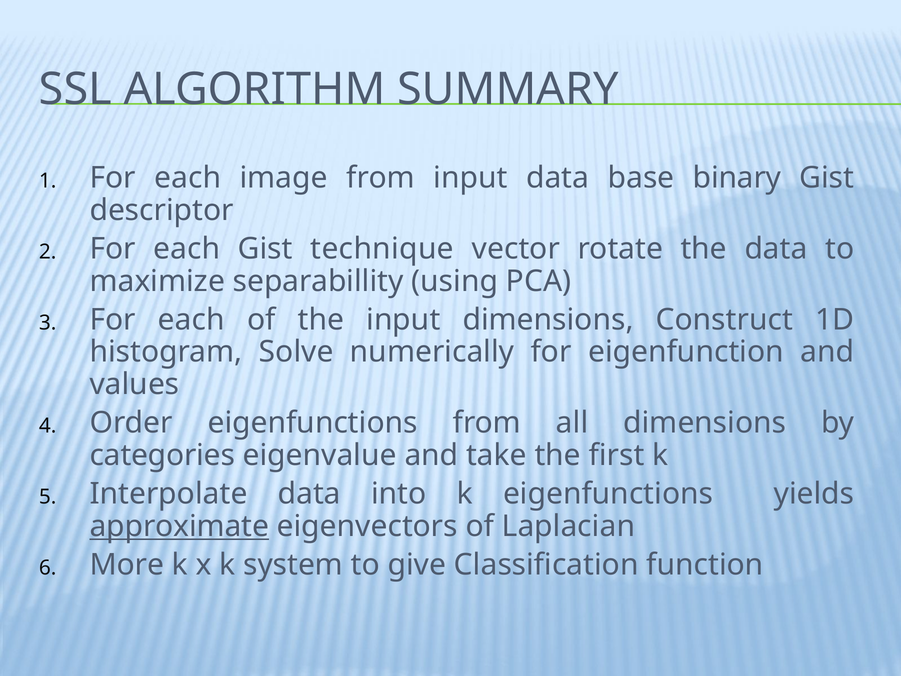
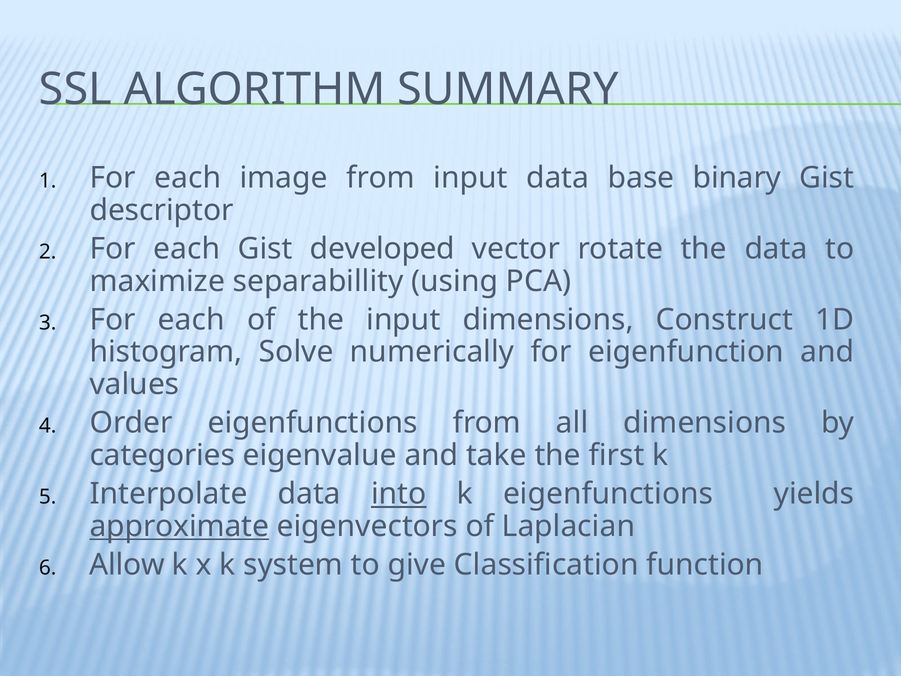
technique: technique -> developed (382, 249)
into underline: none -> present (399, 494)
More: More -> Allow (127, 565)
